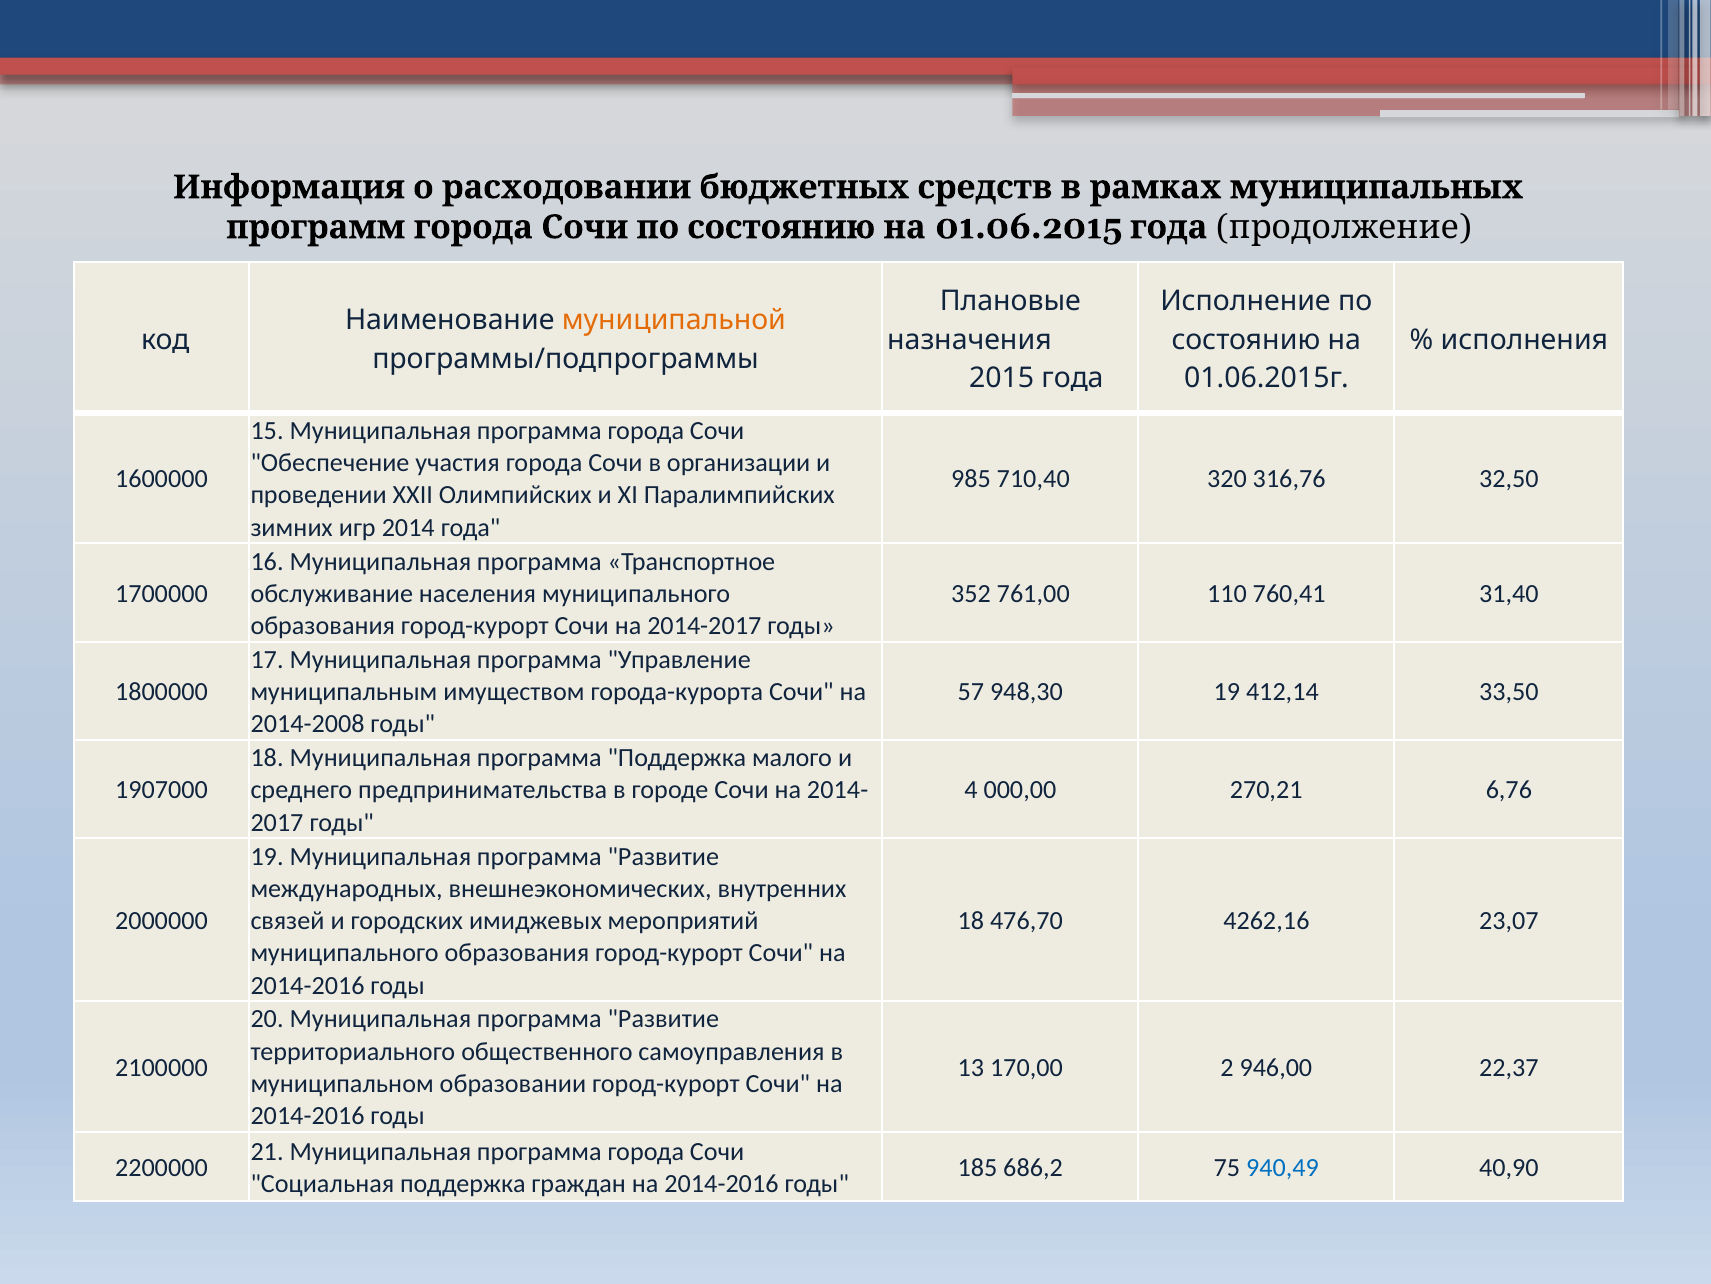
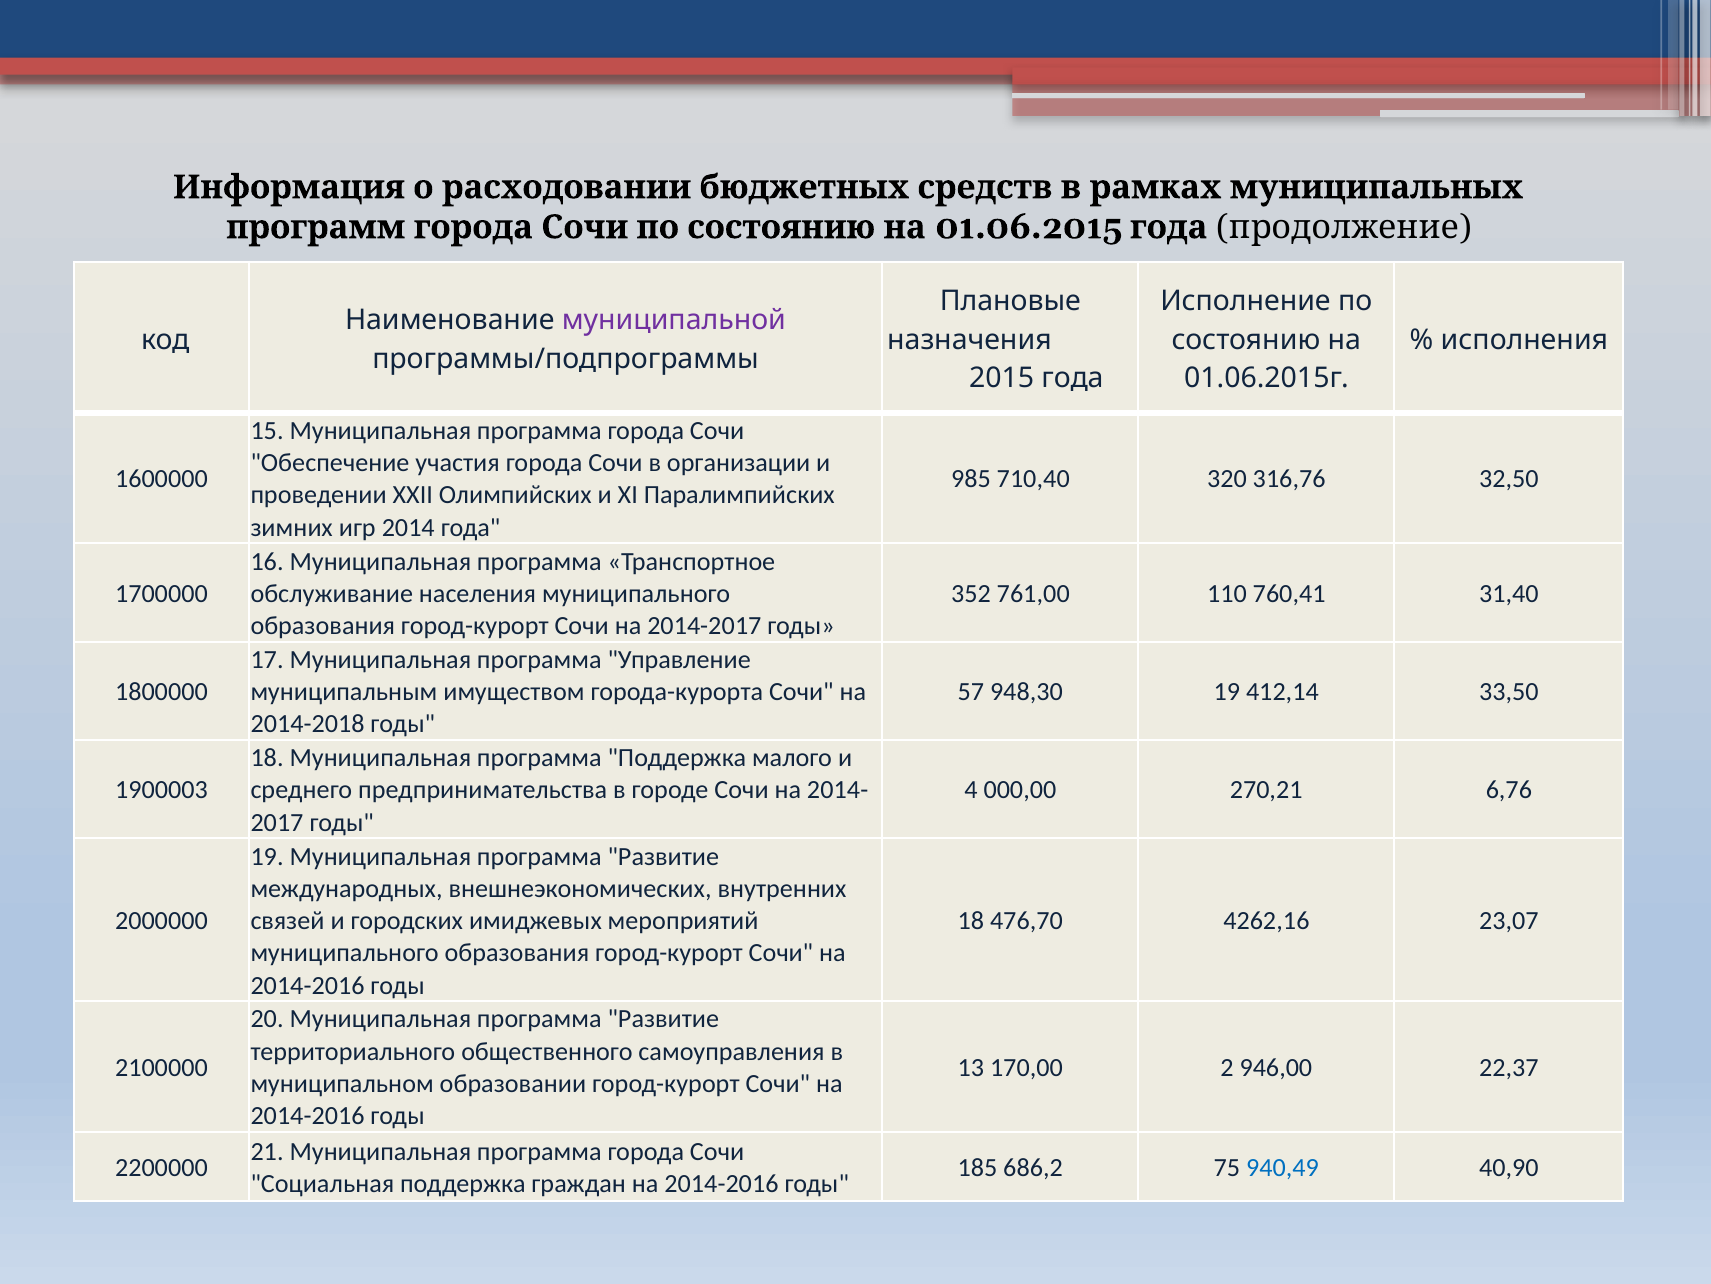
муниципальной colour: orange -> purple (674, 320)
2014-2008: 2014-2008 -> 2014-2018 (308, 724)
1907000: 1907000 -> 1900003 (161, 790)
